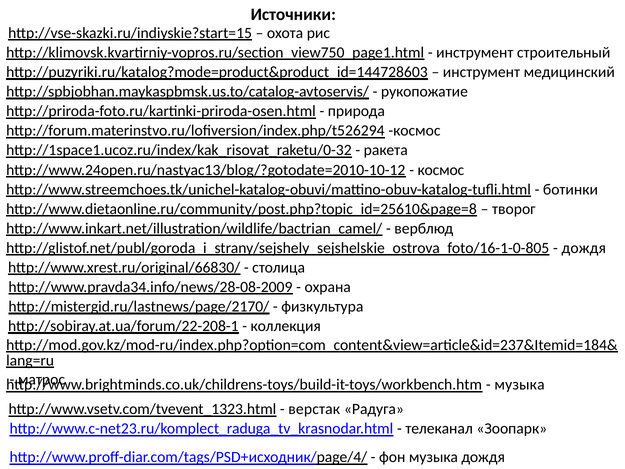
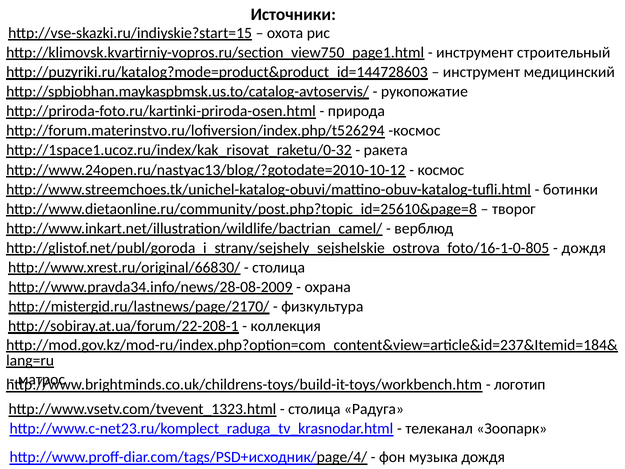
музыка: музыка -> логотип (520, 385)
верстак: верстак -> столица (314, 409)
